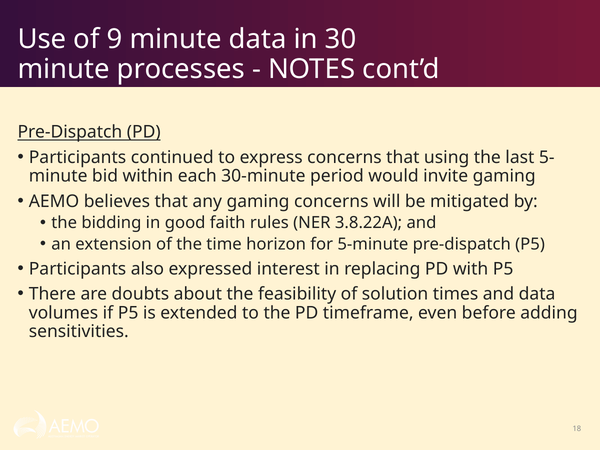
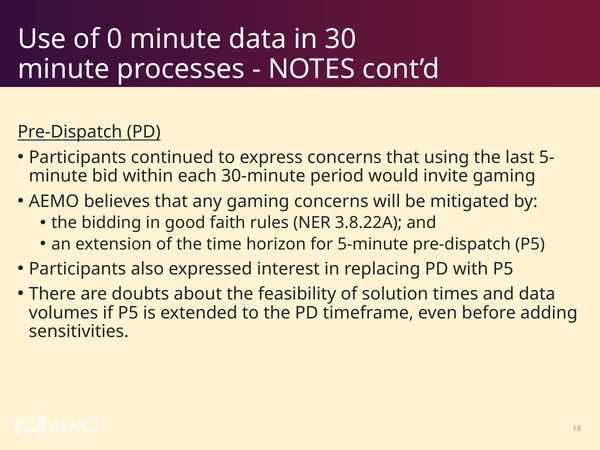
9: 9 -> 0 (114, 39)
